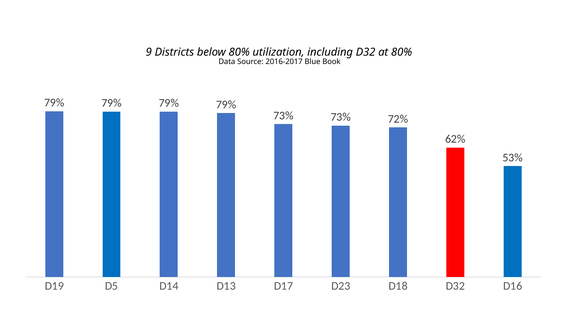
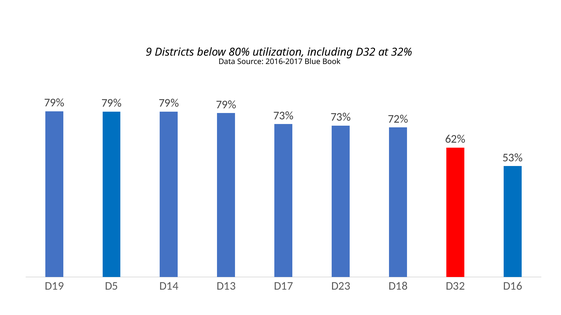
at 80%: 80% -> 32% (402, 52)
